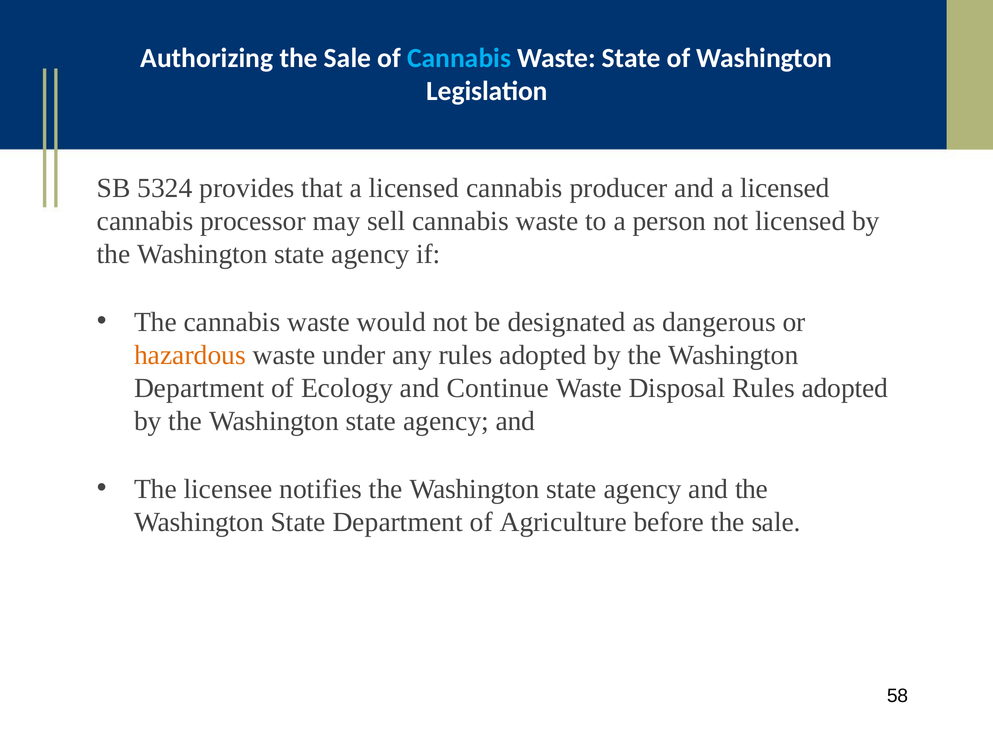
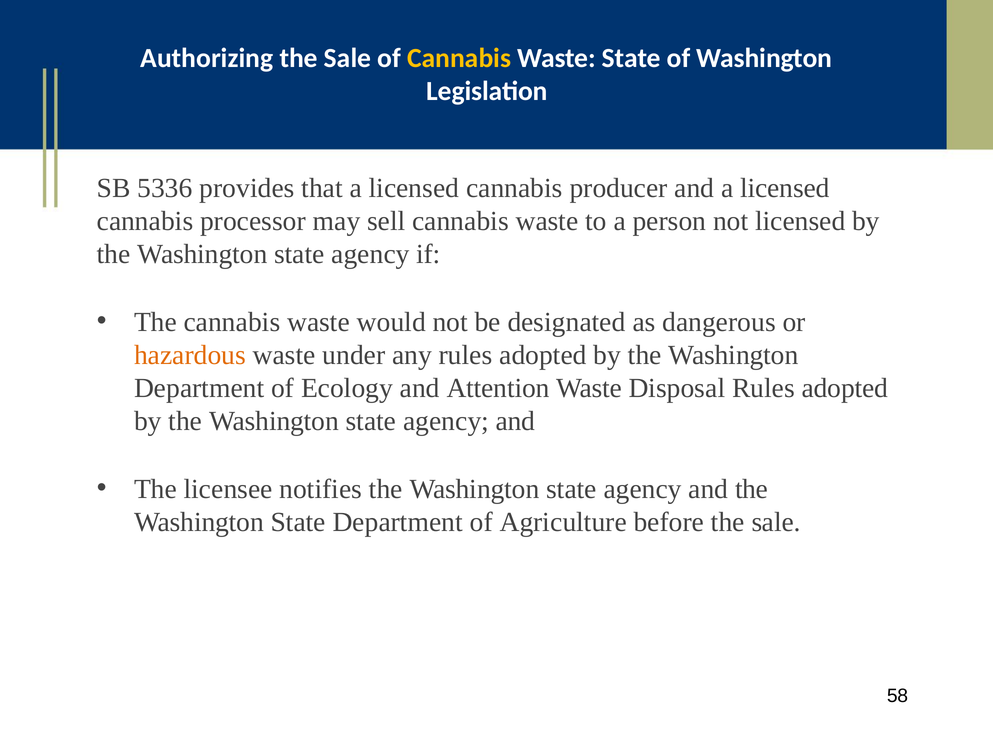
Cannabis colour: light blue -> yellow (459, 58)
5324: 5324 -> 5336 (165, 188)
Continue: Continue -> Attention (498, 388)
